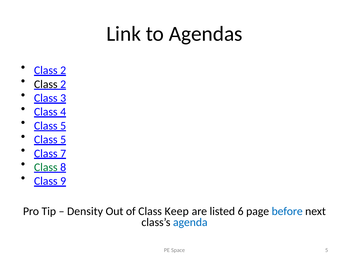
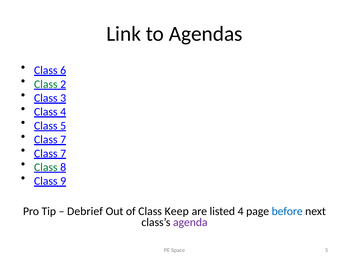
2: 2 -> 6 (63, 70)
Class colour: black -> green (46, 84)
5: 5 -> 7 (63, 139)
Density: Density -> Debrief (85, 211)
listed 6: 6 -> 4 (241, 211)
agenda colour: blue -> purple (190, 222)
